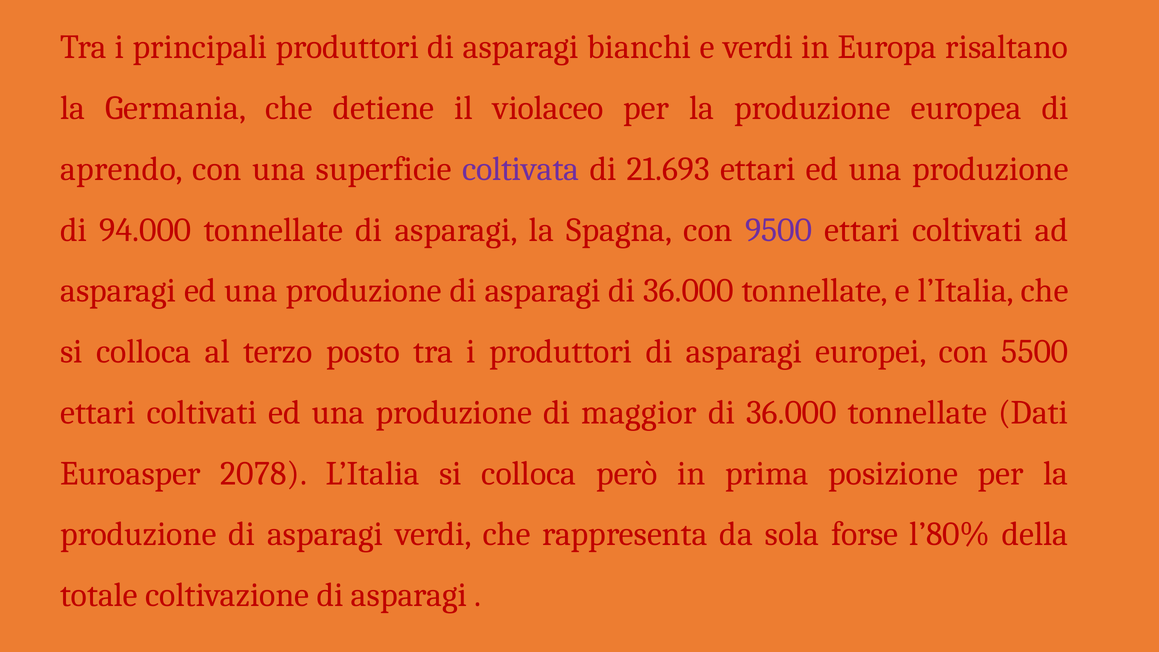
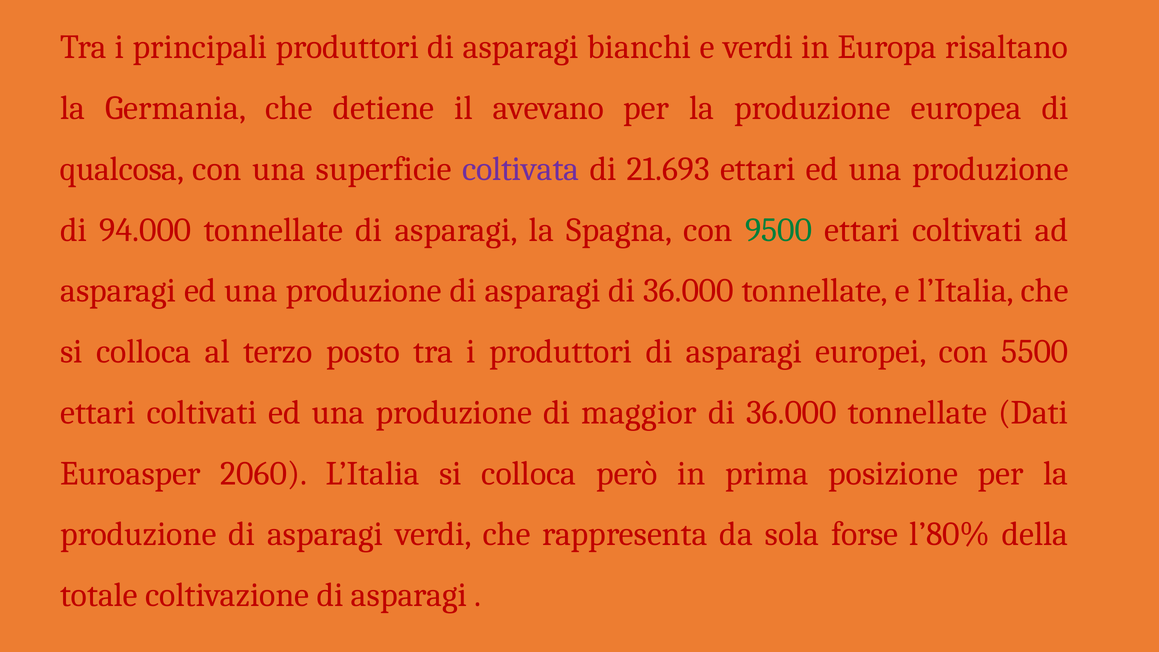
violaceo: violaceo -> avevano (548, 108)
aprendo: aprendo -> qualcosa (122, 169)
9500 colour: purple -> green (779, 230)
2078: 2078 -> 2060 (264, 473)
